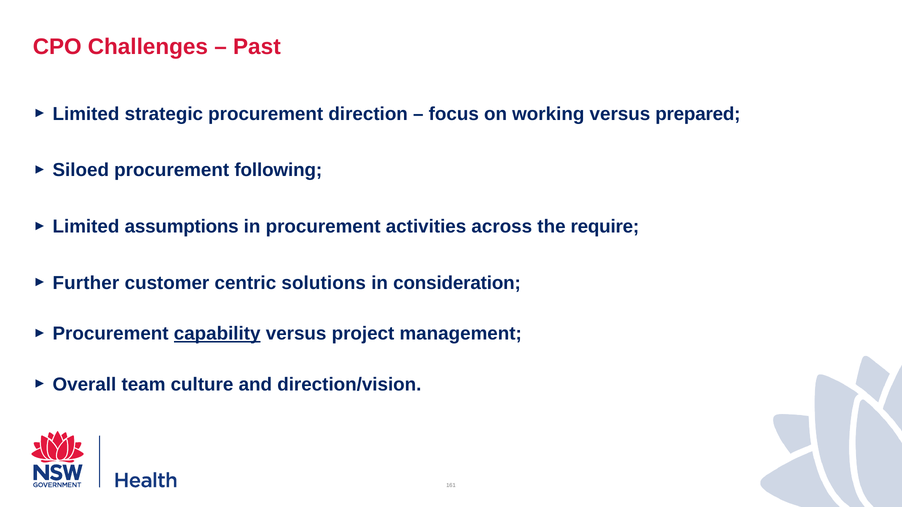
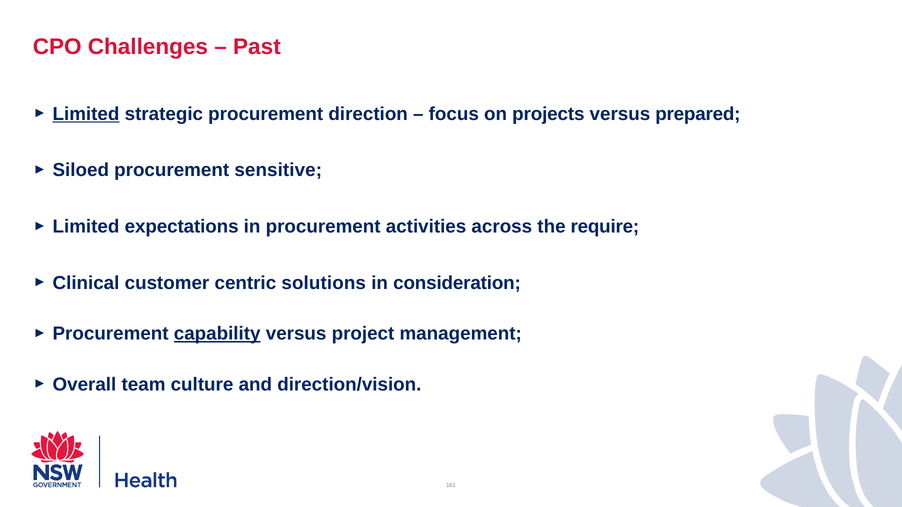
Limited underline: none -> present (86, 114)
working: working -> projects (548, 114)
following: following -> sensitive (278, 170)
assumptions: assumptions -> expectations (182, 227)
Further: Further -> Clinical (86, 283)
